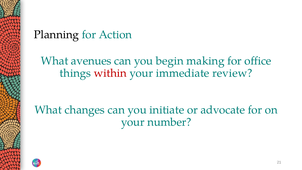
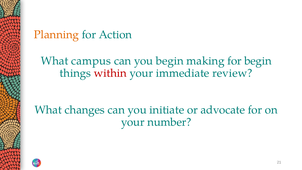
Planning colour: black -> orange (56, 35)
avenues: avenues -> campus (91, 61)
for office: office -> begin (258, 61)
